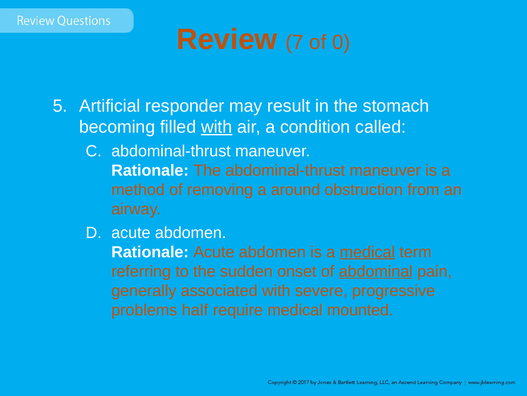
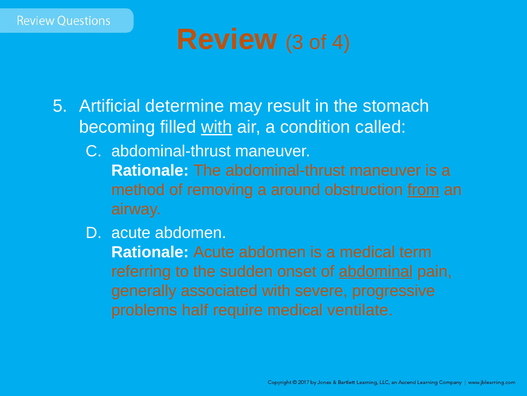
7: 7 -> 3 (295, 42)
0: 0 -> 4 (341, 42)
responder: responder -> determine (185, 106)
from underline: none -> present (423, 190)
medical underline: present -> none (367, 252)
mounted: mounted -> ventilate (360, 310)
